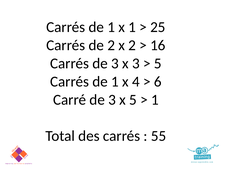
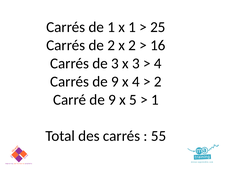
5: 5 -> 4 (158, 63)
1: 1 -> 9 (115, 81)
6: 6 -> 2 (158, 81)
Carré de 3: 3 -> 9 (112, 99)
